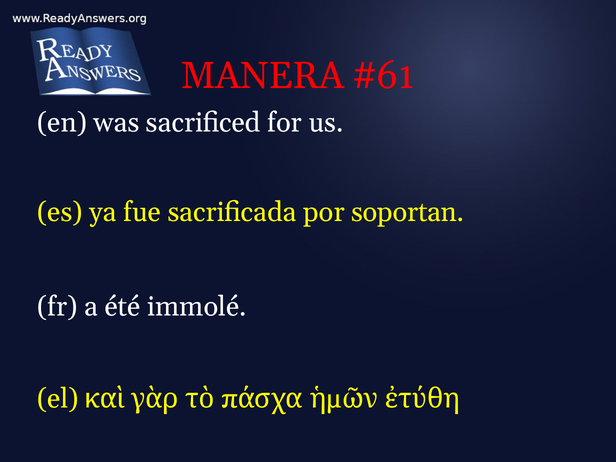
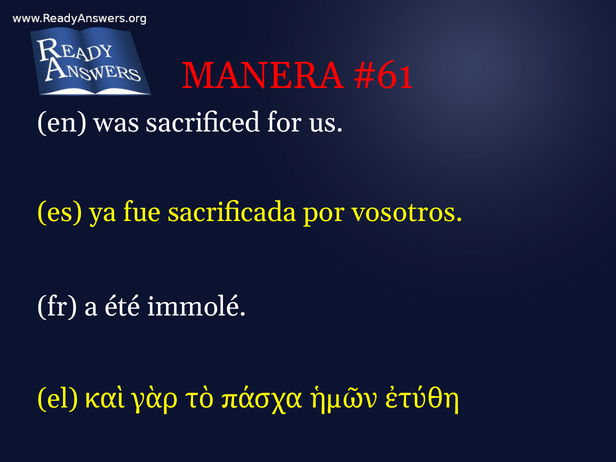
soportan: soportan -> vosotros (407, 212)
